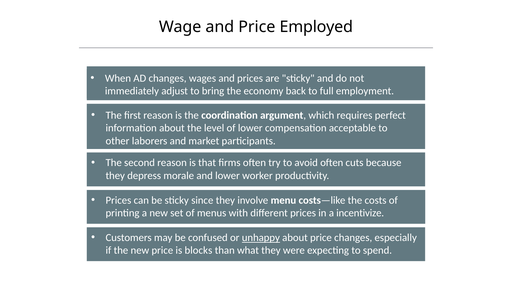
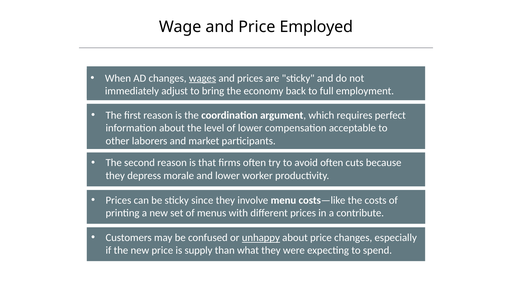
wages underline: none -> present (202, 78)
incentivize: incentivize -> contribute (360, 213)
blocks: blocks -> supply (199, 250)
